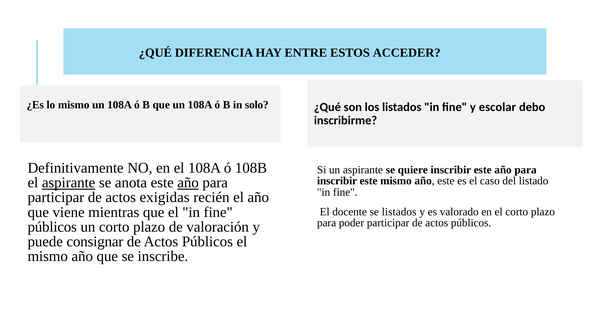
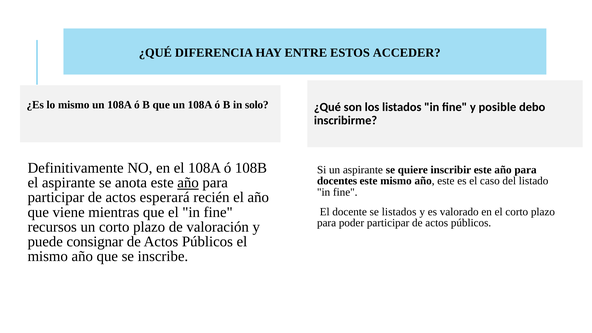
escolar: escolar -> posible (497, 107)
inscribir: inscribir -> docentes (337, 181)
aspirante underline: present -> none (69, 183)
exigidas: exigidas -> esperará (165, 197)
públicos: públicos -> recursos (52, 227)
